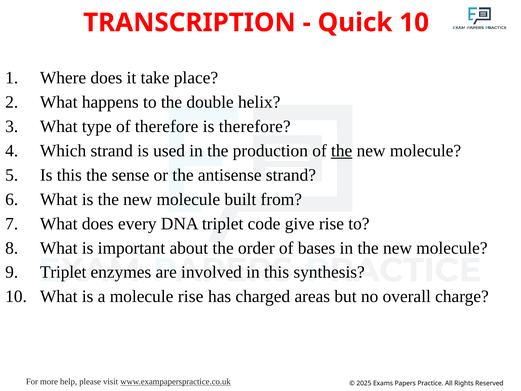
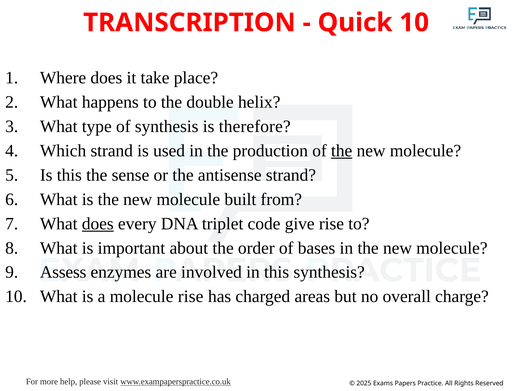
of therefore: therefore -> synthesis (167, 126)
does underline: none -> present (98, 223)
Triplet: Triplet -> Assess (63, 272)
